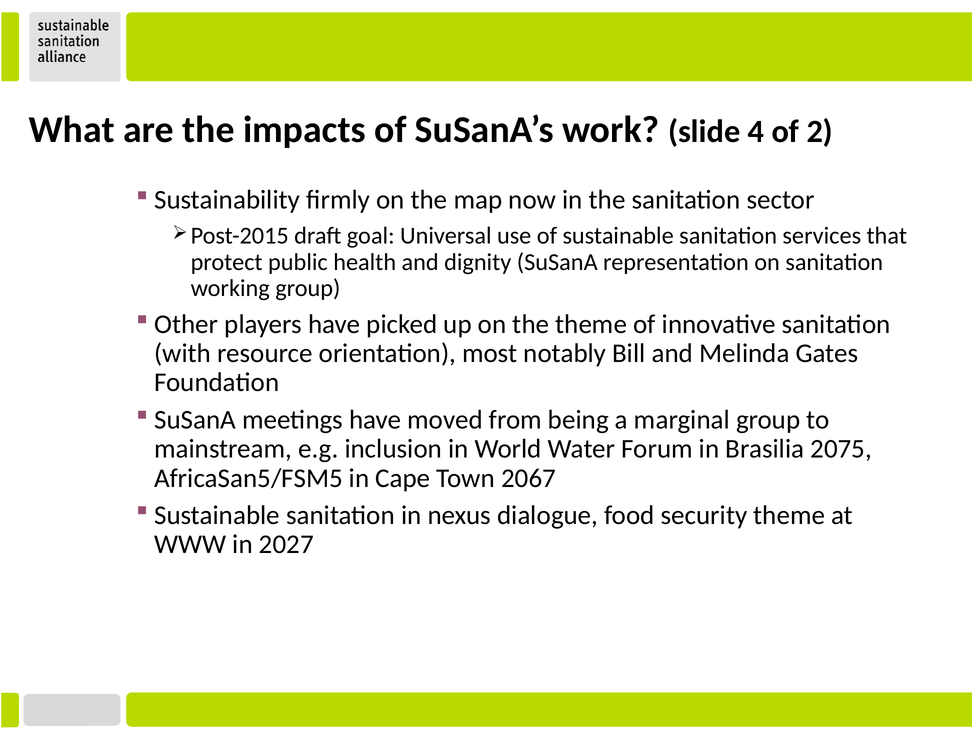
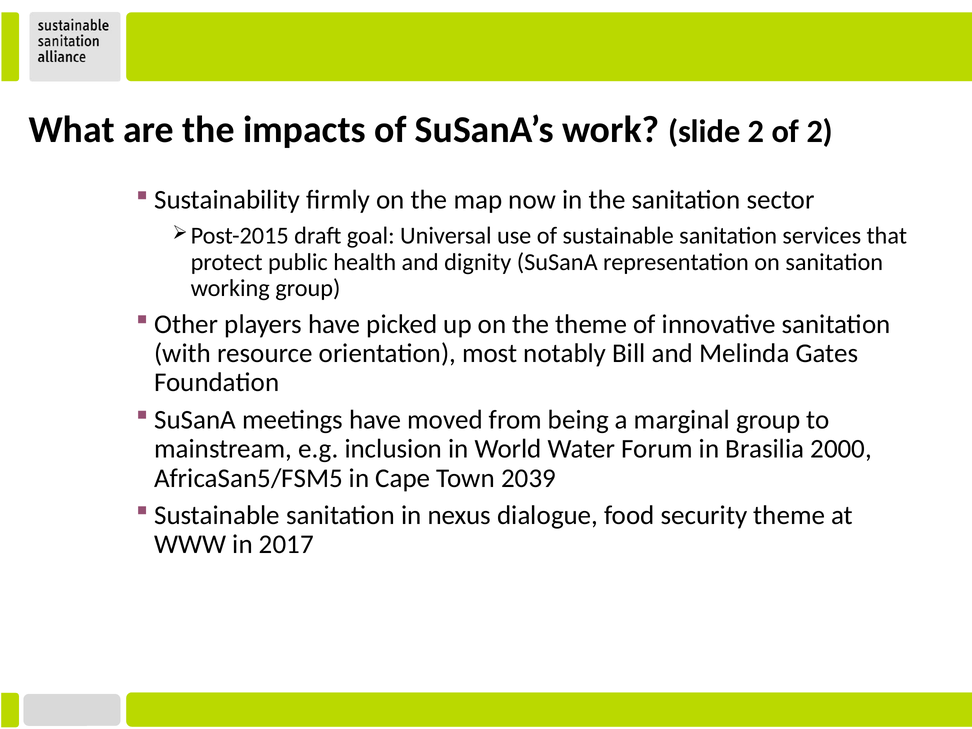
slide 4: 4 -> 2 (756, 132)
2075: 2075 -> 2000 (841, 449)
2067: 2067 -> 2039 (529, 478)
2027: 2027 -> 2017 (286, 545)
